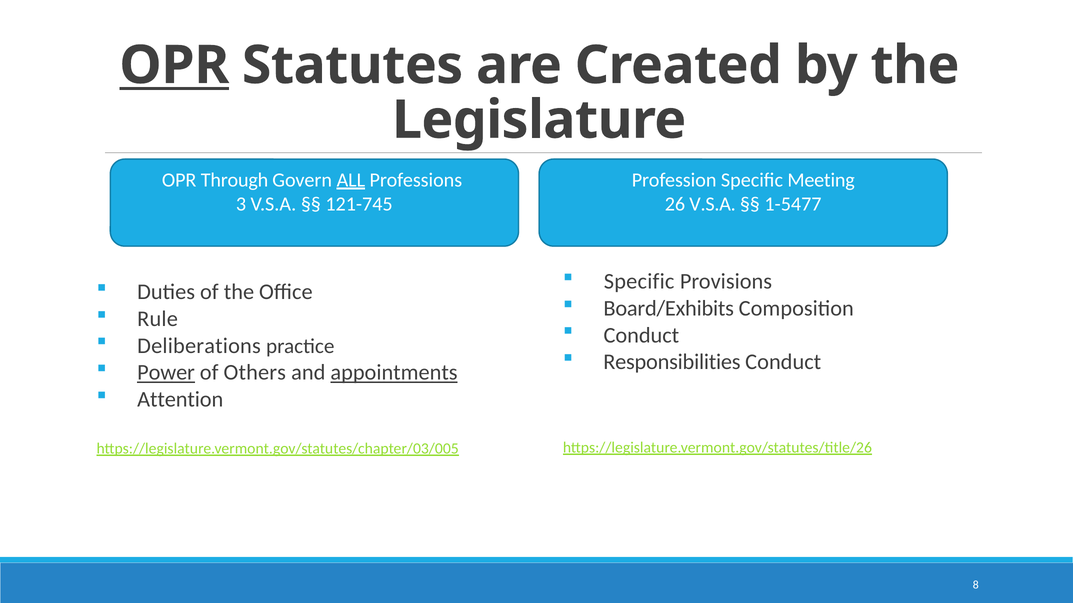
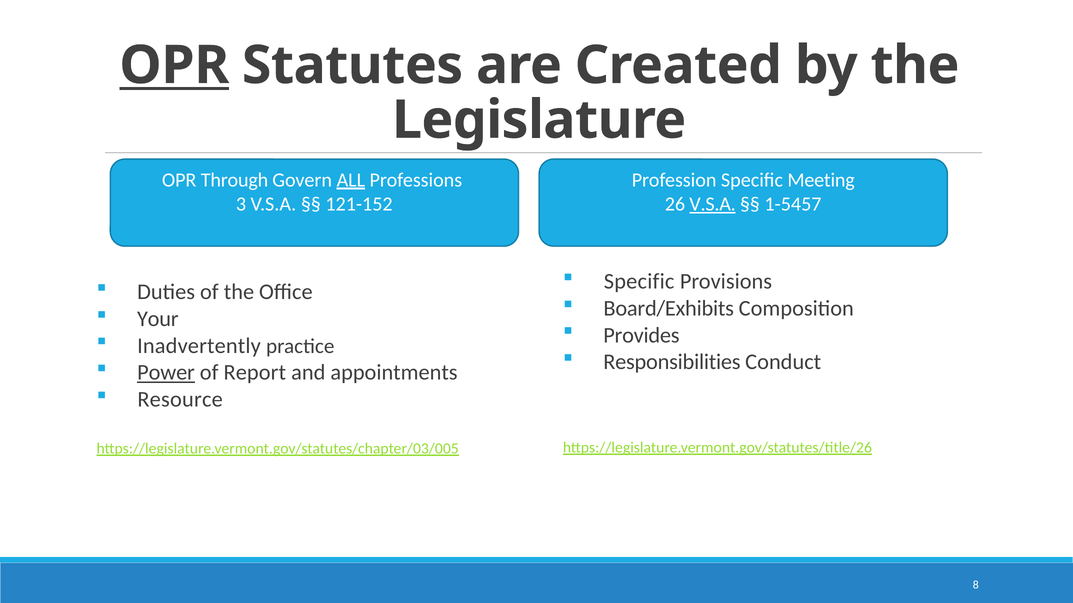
121-745: 121-745 -> 121-152 (359, 204)
V.S.A underline: none -> present (713, 204)
1-5477: 1-5477 -> 1-5457 (793, 204)
Rule: Rule -> Your (158, 319)
Conduct: Conduct -> Provides (641, 336)
Deliberations: Deliberations -> Inadvertently (199, 346)
Others: Others -> Report (255, 373)
appointments underline: present -> none (394, 373)
Attention: Attention -> Resource (180, 400)
